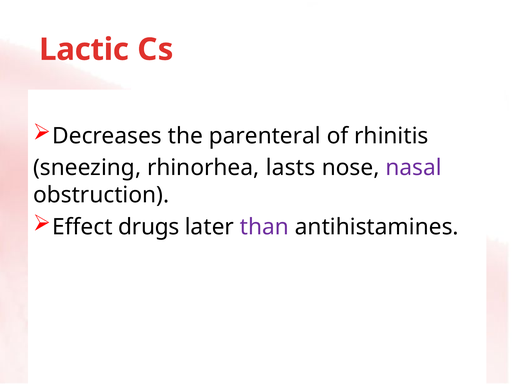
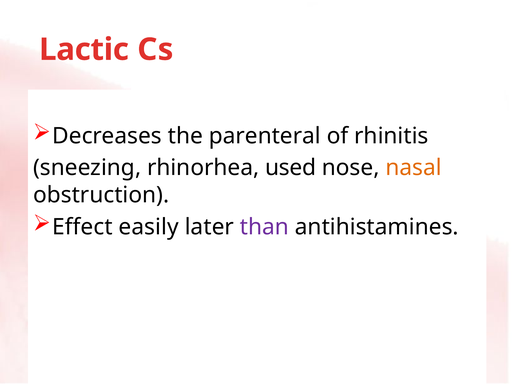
lasts: lasts -> used (291, 168)
nasal colour: purple -> orange (414, 168)
drugs: drugs -> easily (149, 227)
